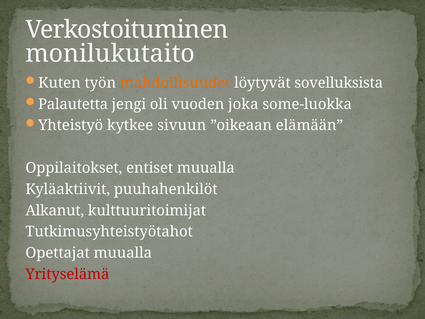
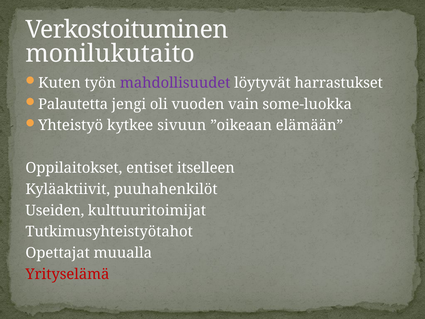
mahdollisuudet colour: orange -> purple (175, 83)
sovelluksista: sovelluksista -> harrastukset (339, 83)
joka: joka -> vain (243, 104)
entiset muualla: muualla -> itselleen (206, 168)
Alkanut: Alkanut -> Useiden (55, 210)
